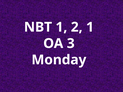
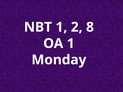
2 1: 1 -> 8 (90, 27)
OA 3: 3 -> 1 (71, 44)
